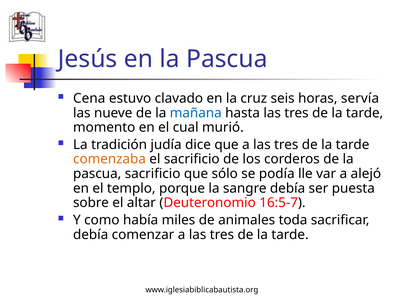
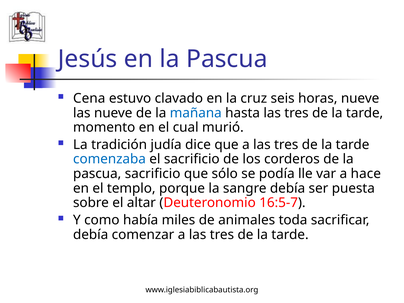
horas servía: servía -> nueve (360, 98)
comenzaba colour: orange -> blue (109, 159)
alejó: alejó -> hace (366, 174)
